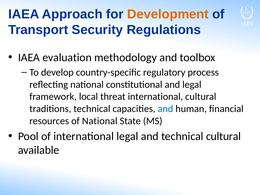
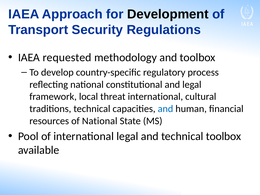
Development colour: orange -> black (168, 14)
evaluation: evaluation -> requested (67, 57)
technical cultural: cultural -> toolbox (223, 136)
